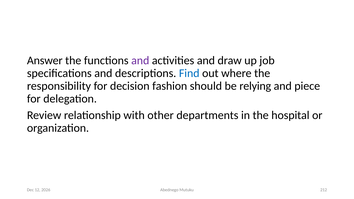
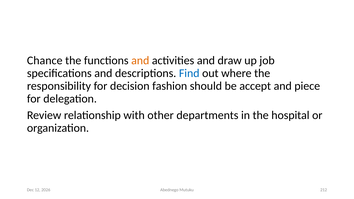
Answer: Answer -> Chance (45, 61)
and colour: purple -> orange (140, 61)
relying: relying -> accept (255, 86)
